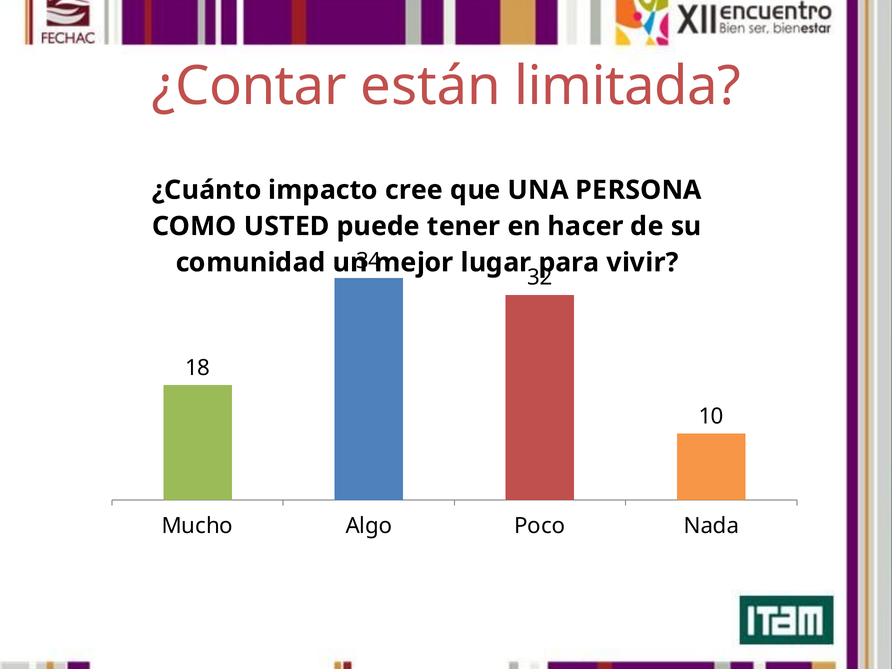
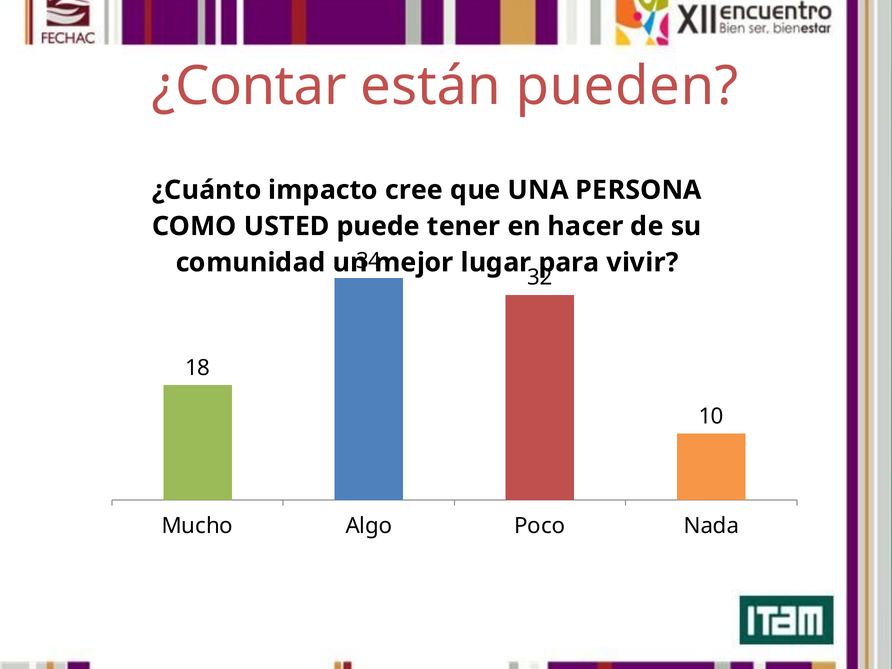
limitada: limitada -> pueden (627, 86)
